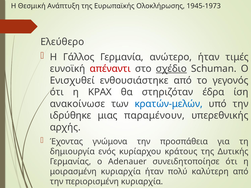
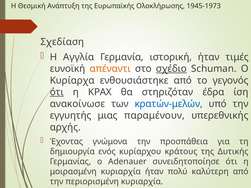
Ελεύθερο: Ελεύθερο -> Σχεδίαση (62, 42)
Γάλλος: Γάλλος -> Αγγλία (79, 57)
ανώτερο: ανώτερο -> ιστορική (171, 57)
απέναντι colour: red -> orange (110, 69)
Ενισχυθεί: Ενισχυθεί -> Κυρίαρχα (72, 81)
ότι underline: none -> present (57, 92)
ιδρύθηκε: ιδρύθηκε -> εγγυητής (71, 116)
